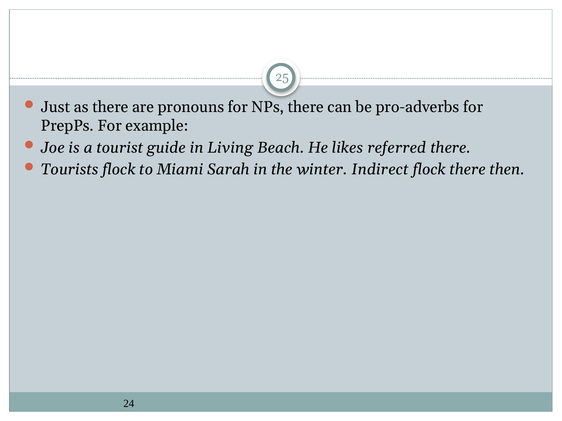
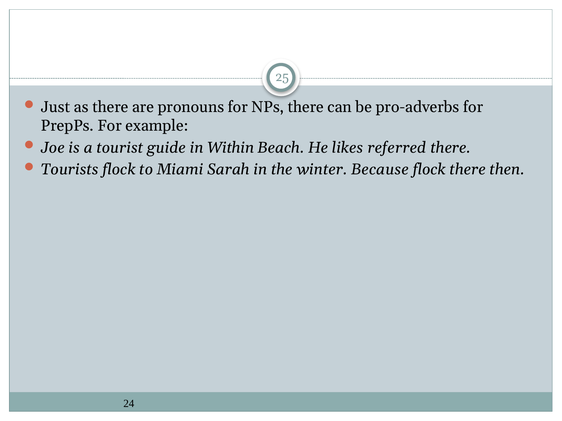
Living: Living -> Within (231, 148)
Indirect: Indirect -> Because (380, 170)
